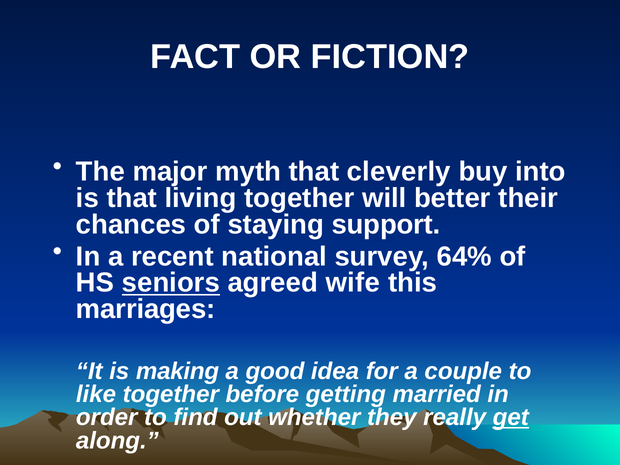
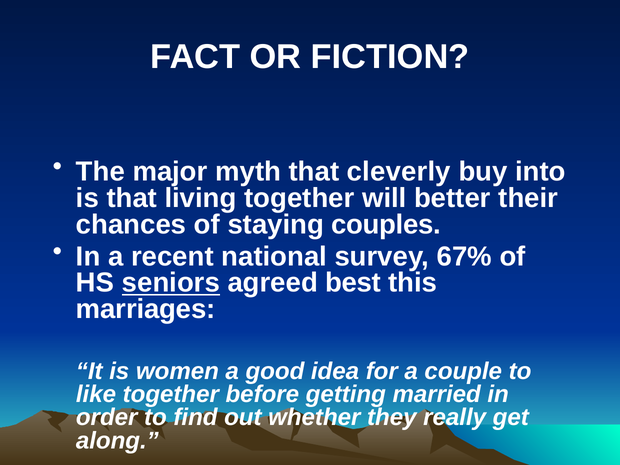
support: support -> couples (386, 224)
64%: 64% -> 67% (464, 256)
wife: wife -> best (353, 283)
making: making -> women (177, 371)
get underline: present -> none (511, 417)
